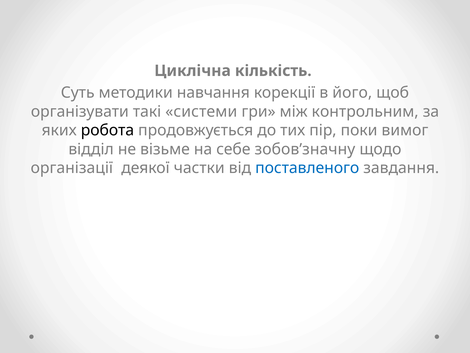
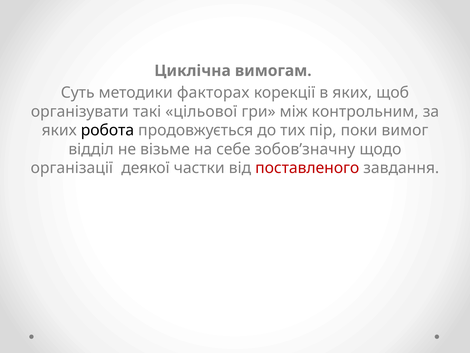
кількість: кількість -> вимогам (273, 71)
навчання: навчання -> факторах (213, 93)
в його: його -> яких (352, 93)
системи: системи -> цільової (201, 111)
поставленого colour: blue -> red (307, 168)
